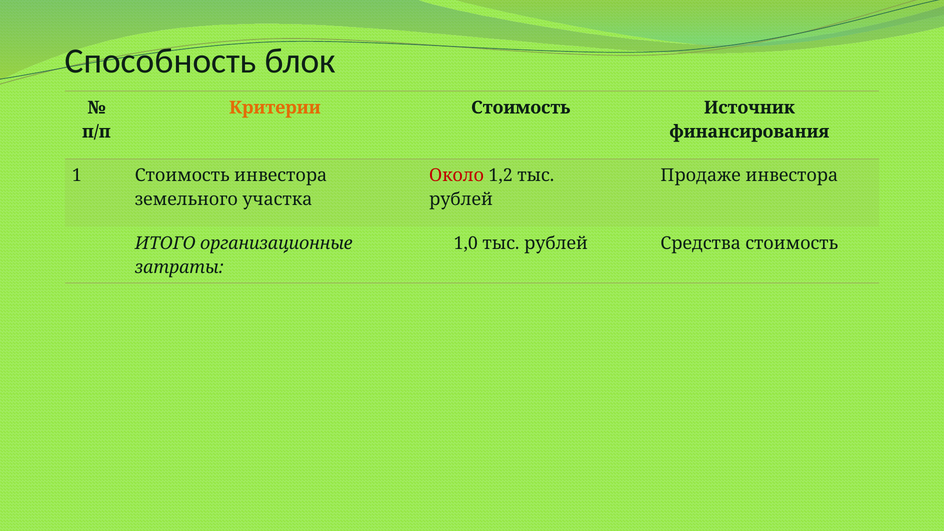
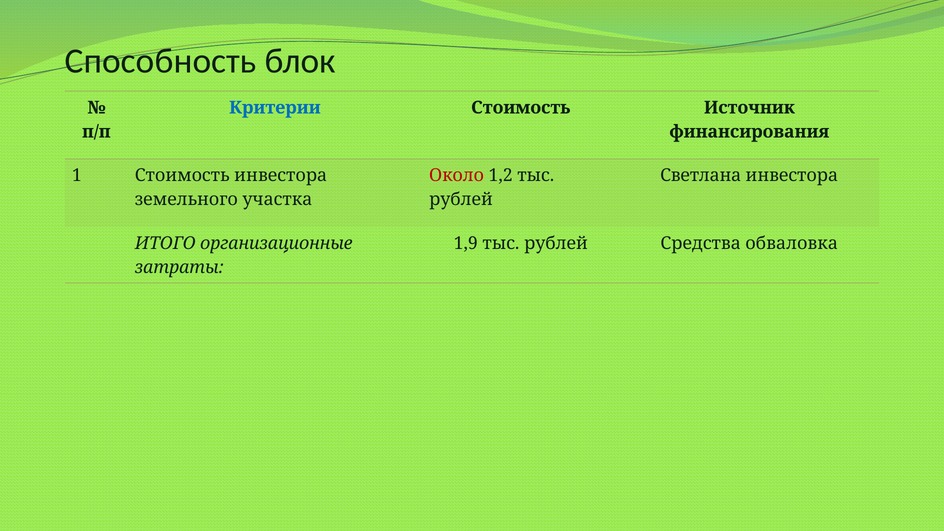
Критерии colour: orange -> blue (275, 108)
Продаже: Продаже -> Светлана (701, 175)
1,0: 1,0 -> 1,9 (466, 243)
Средства стоимость: стоимость -> обваловка (792, 243)
